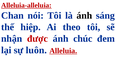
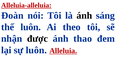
Chan: Chan -> Đoàn (12, 16)
thế hiệp: hiệp -> luôn (31, 27)
được colour: red -> black (37, 39)
chúc: chúc -> thao (83, 39)
